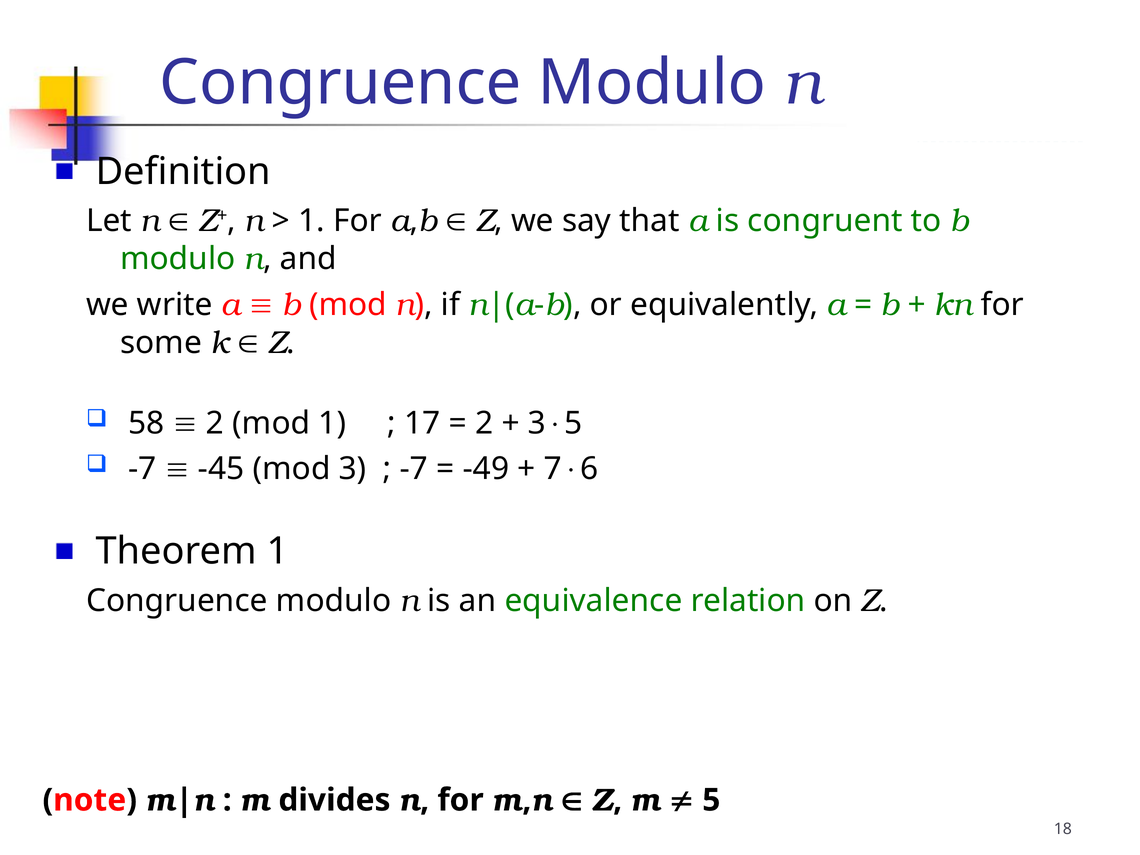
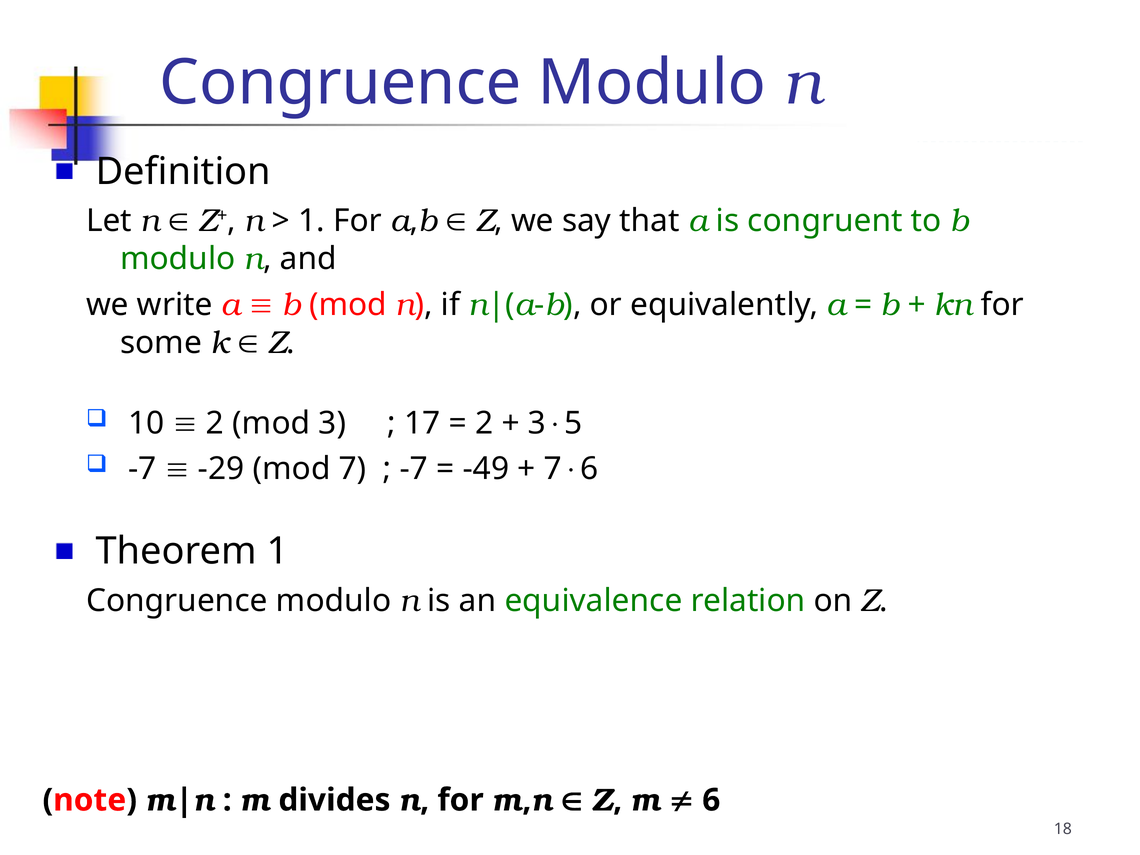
58: 58 -> 10 (146, 423)
mod 1: 1 -> 3 (332, 423)
-45: -45 -> -29 (221, 469)
3: 3 -> 7 (353, 469)
5: 5 -> 6 (711, 800)
